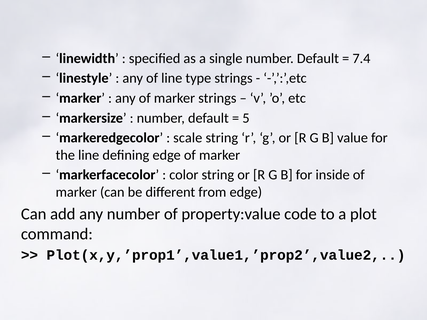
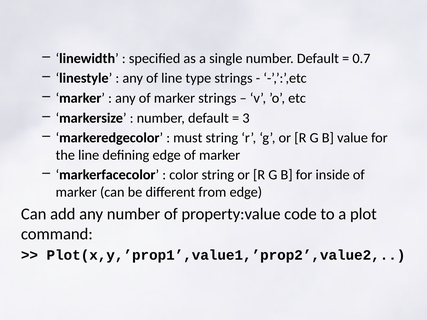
7.4: 7.4 -> 0.7 (361, 58)
5: 5 -> 3 (246, 118)
scale: scale -> must (188, 138)
